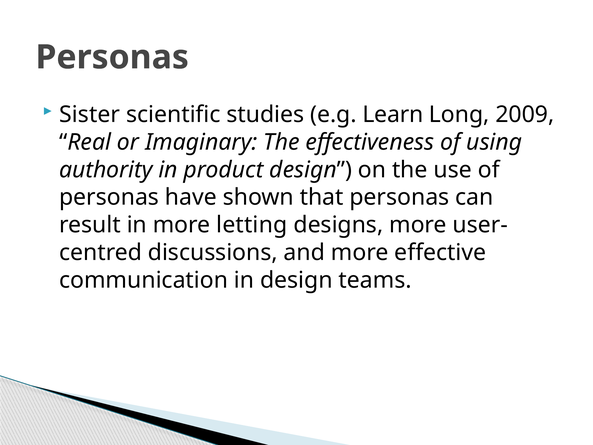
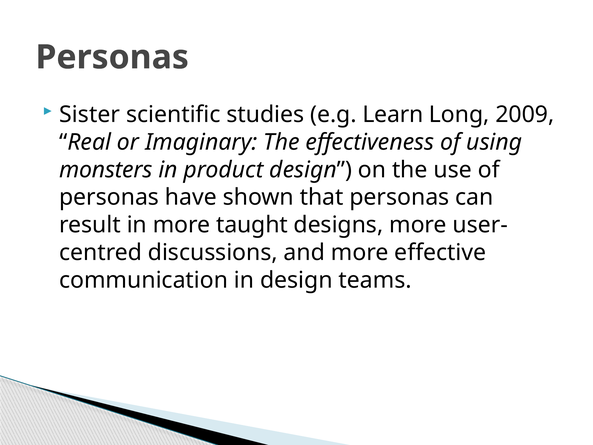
authority: authority -> monsters (106, 170)
letting: letting -> taught (252, 225)
